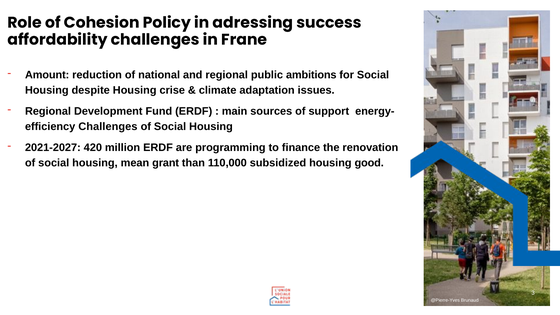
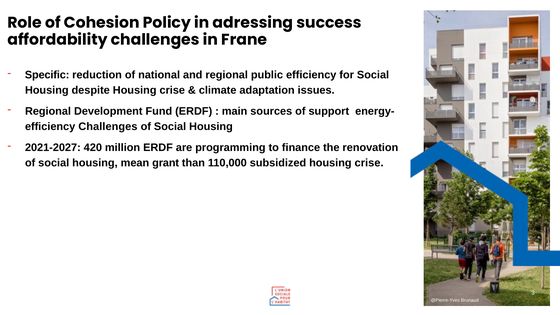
Amount: Amount -> Specific (47, 75)
public ambitions: ambitions -> efficiency (311, 75)
subsidized housing good: good -> crise (369, 163)
